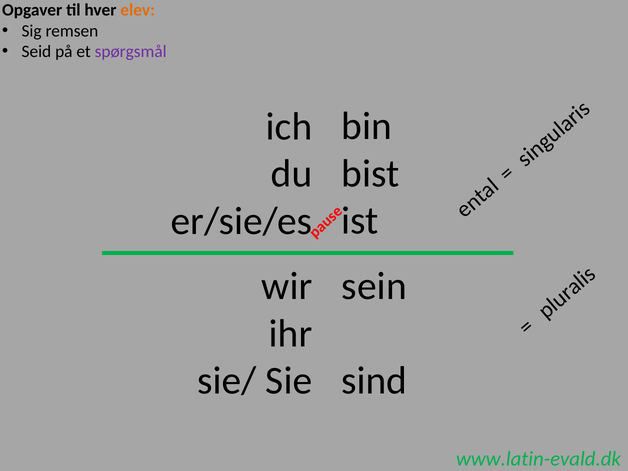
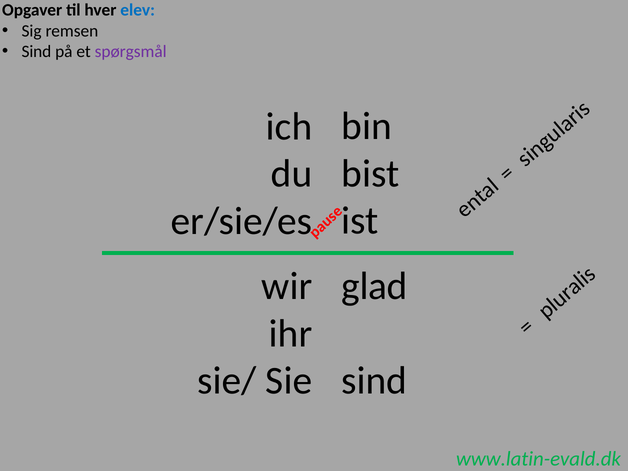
elev colour: orange -> blue (138, 10)
Seid: Seid -> Sind (36, 52)
sein: sein -> glad (374, 286)
